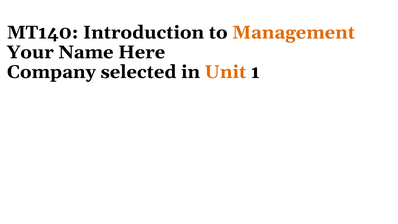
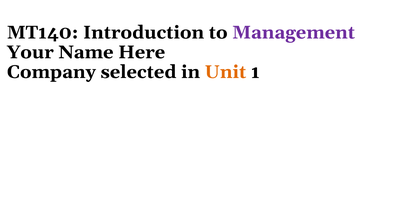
Management colour: orange -> purple (294, 32)
